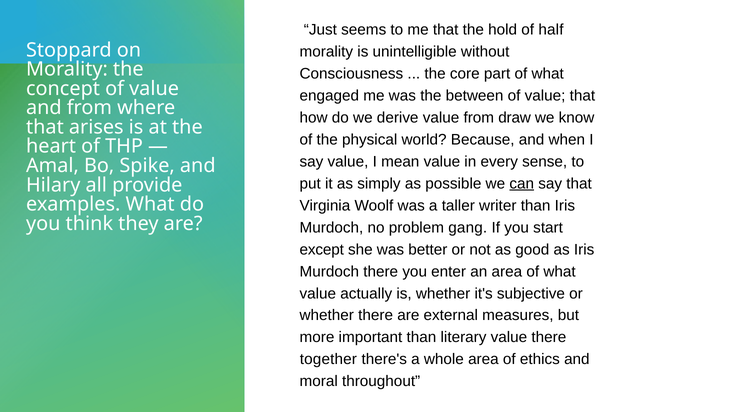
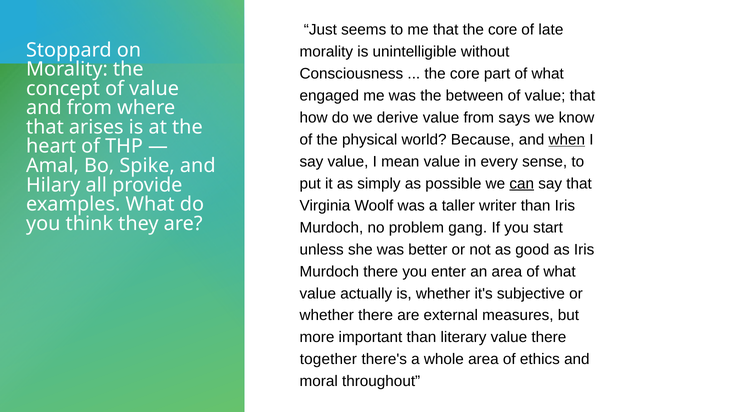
that the hold: hold -> core (503, 30)
half: half -> late (551, 30)
draw: draw -> says (514, 118)
when underline: none -> present (567, 140)
except: except -> unless (322, 250)
